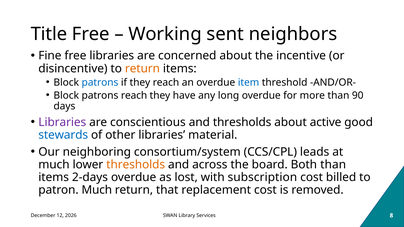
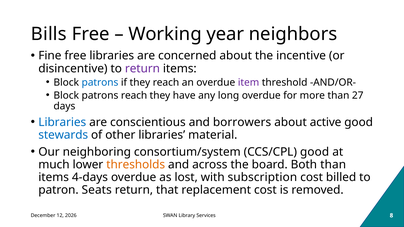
Title: Title -> Bills (49, 34)
sent: sent -> year (225, 34)
return colour: orange -> purple (142, 69)
item colour: blue -> purple (249, 82)
90: 90 -> 27 (358, 95)
Libraries colour: purple -> blue (62, 122)
and thresholds: thresholds -> borrowers (242, 122)
CCS/CPL leads: leads -> good (315, 152)
2-days: 2-days -> 4-days (90, 177)
patron Much: Much -> Seats (97, 190)
